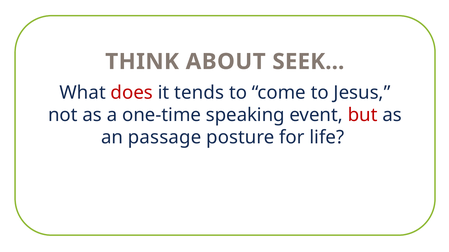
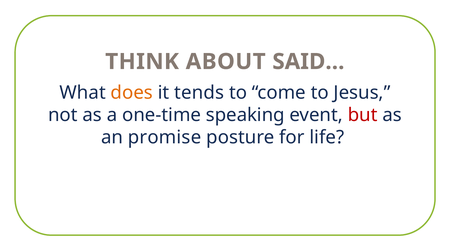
SEEK…: SEEK… -> SAID… (308, 62)
does colour: red -> orange (132, 93)
passage: passage -> promise (165, 138)
